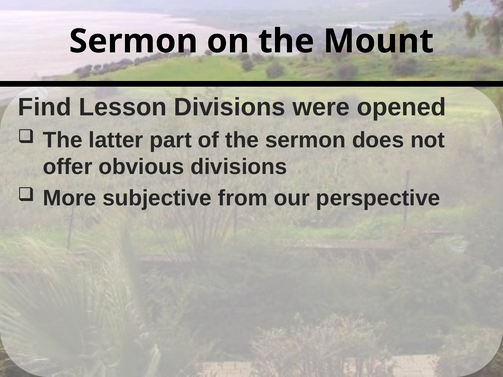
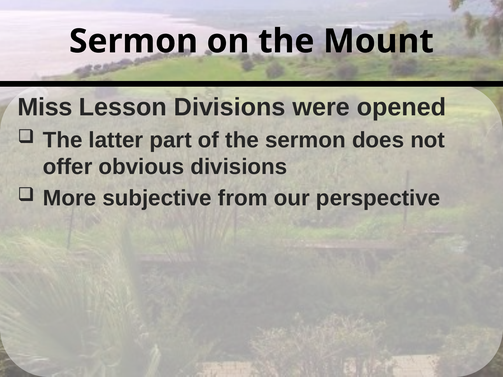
Find: Find -> Miss (45, 107)
